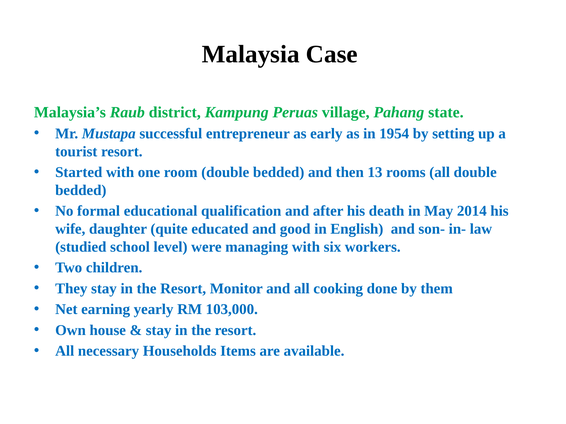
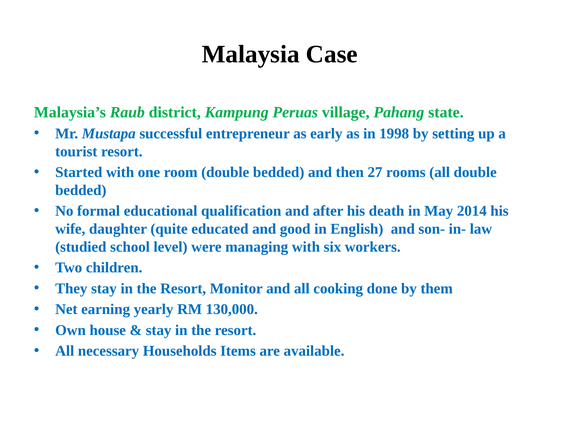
1954: 1954 -> 1998 (394, 134)
13: 13 -> 27 (375, 173)
103,000: 103,000 -> 130,000 (232, 310)
